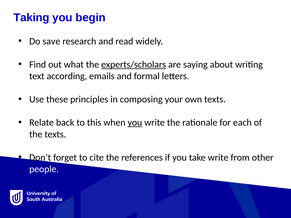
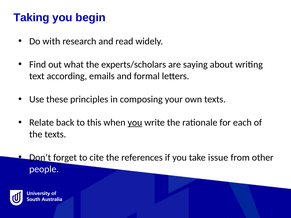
save: save -> with (51, 41)
experts/scholars underline: present -> none (134, 65)
take write: write -> issue (218, 158)
